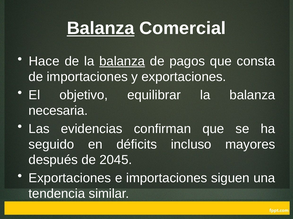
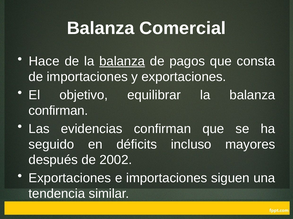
Balanza underline: present -> none (101, 28)
necesaria: necesaria -> confirman (58, 111)
2045: 2045 -> 2002 (116, 160)
